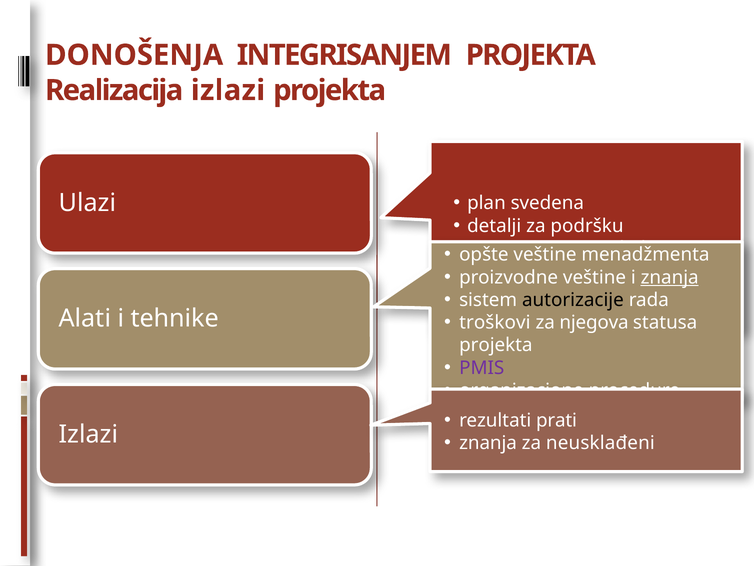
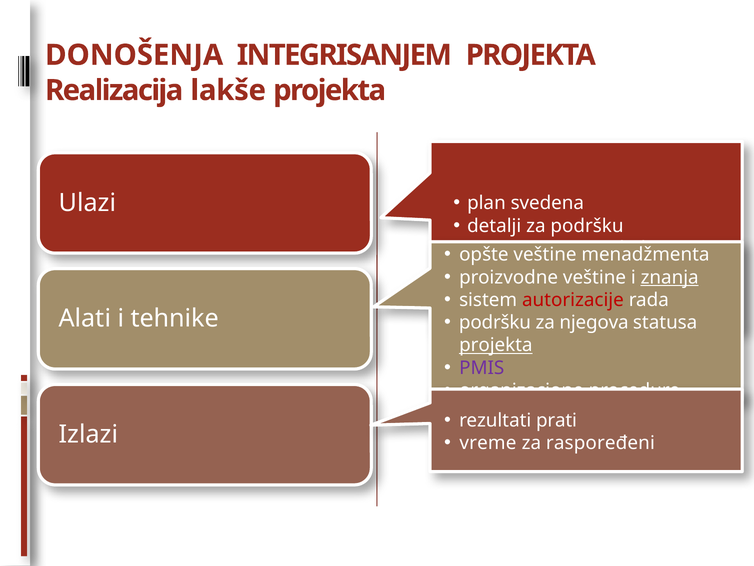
Realizacija izlazi: izlazi -> lakše (228, 90)
autorizacije colour: black -> red (573, 300)
troškovi: troškovi -> podršku (495, 322)
projekta underline: none -> present (496, 345)
znanja: znanja -> vreme (488, 443)
neusklađeni: neusklađeni -> raspoređeni (600, 443)
